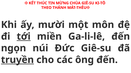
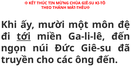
truyền underline: present -> none (17, 60)
